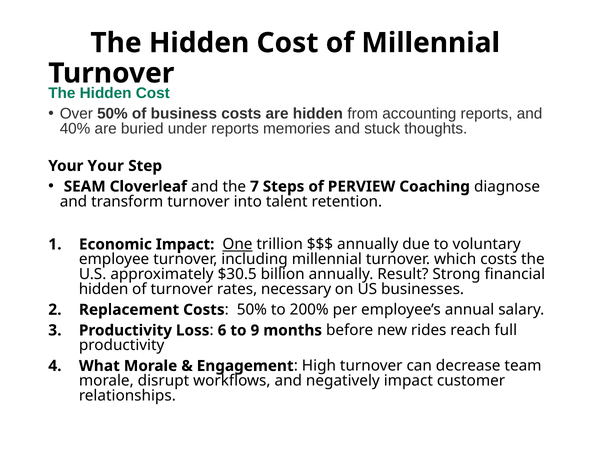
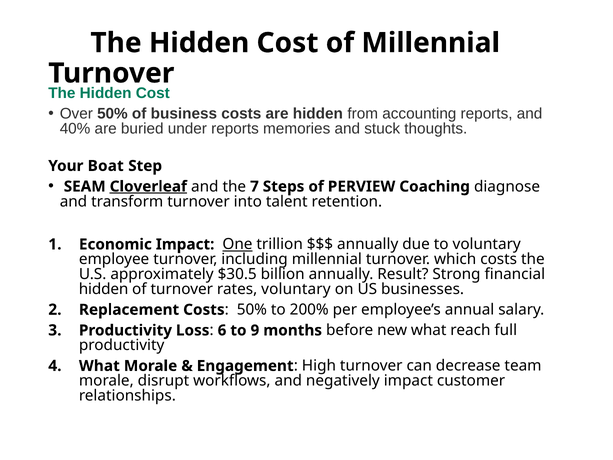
Your Your: Your -> Boat (106, 166)
Cloverleaf underline: none -> present (148, 186)
rates necessary: necessary -> voluntary (296, 289)
new rides: rides -> what (429, 330)
